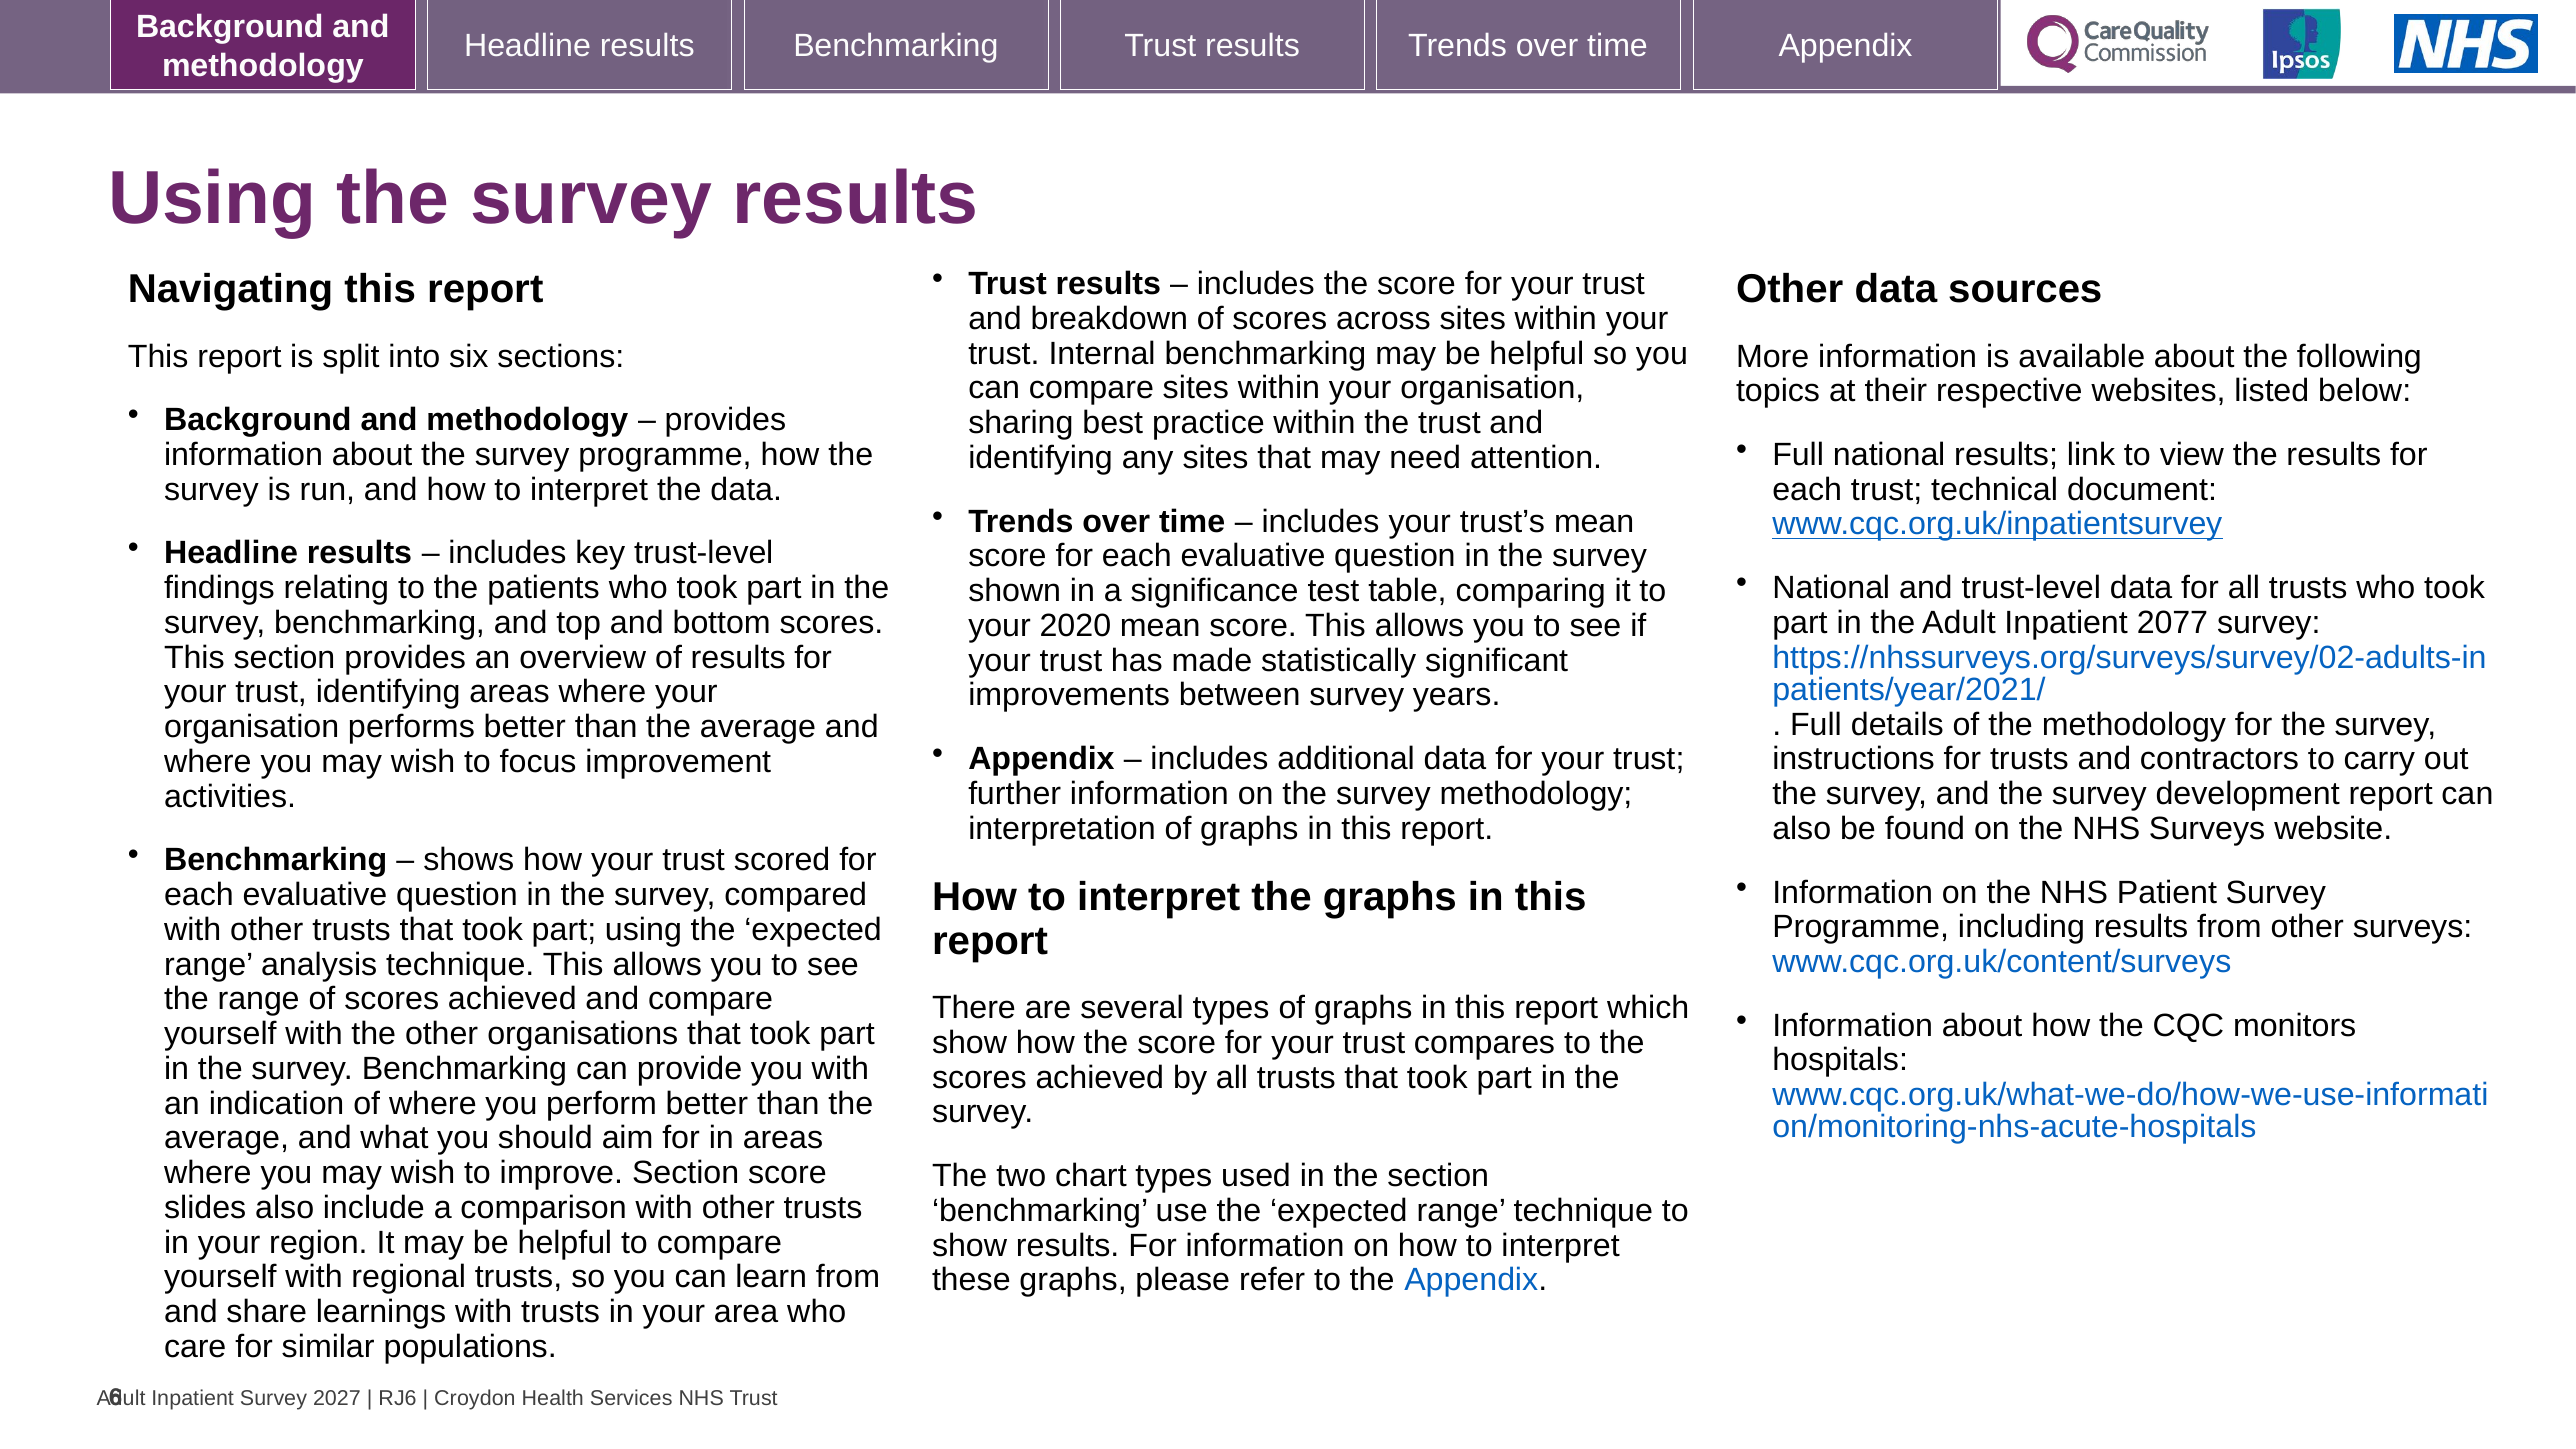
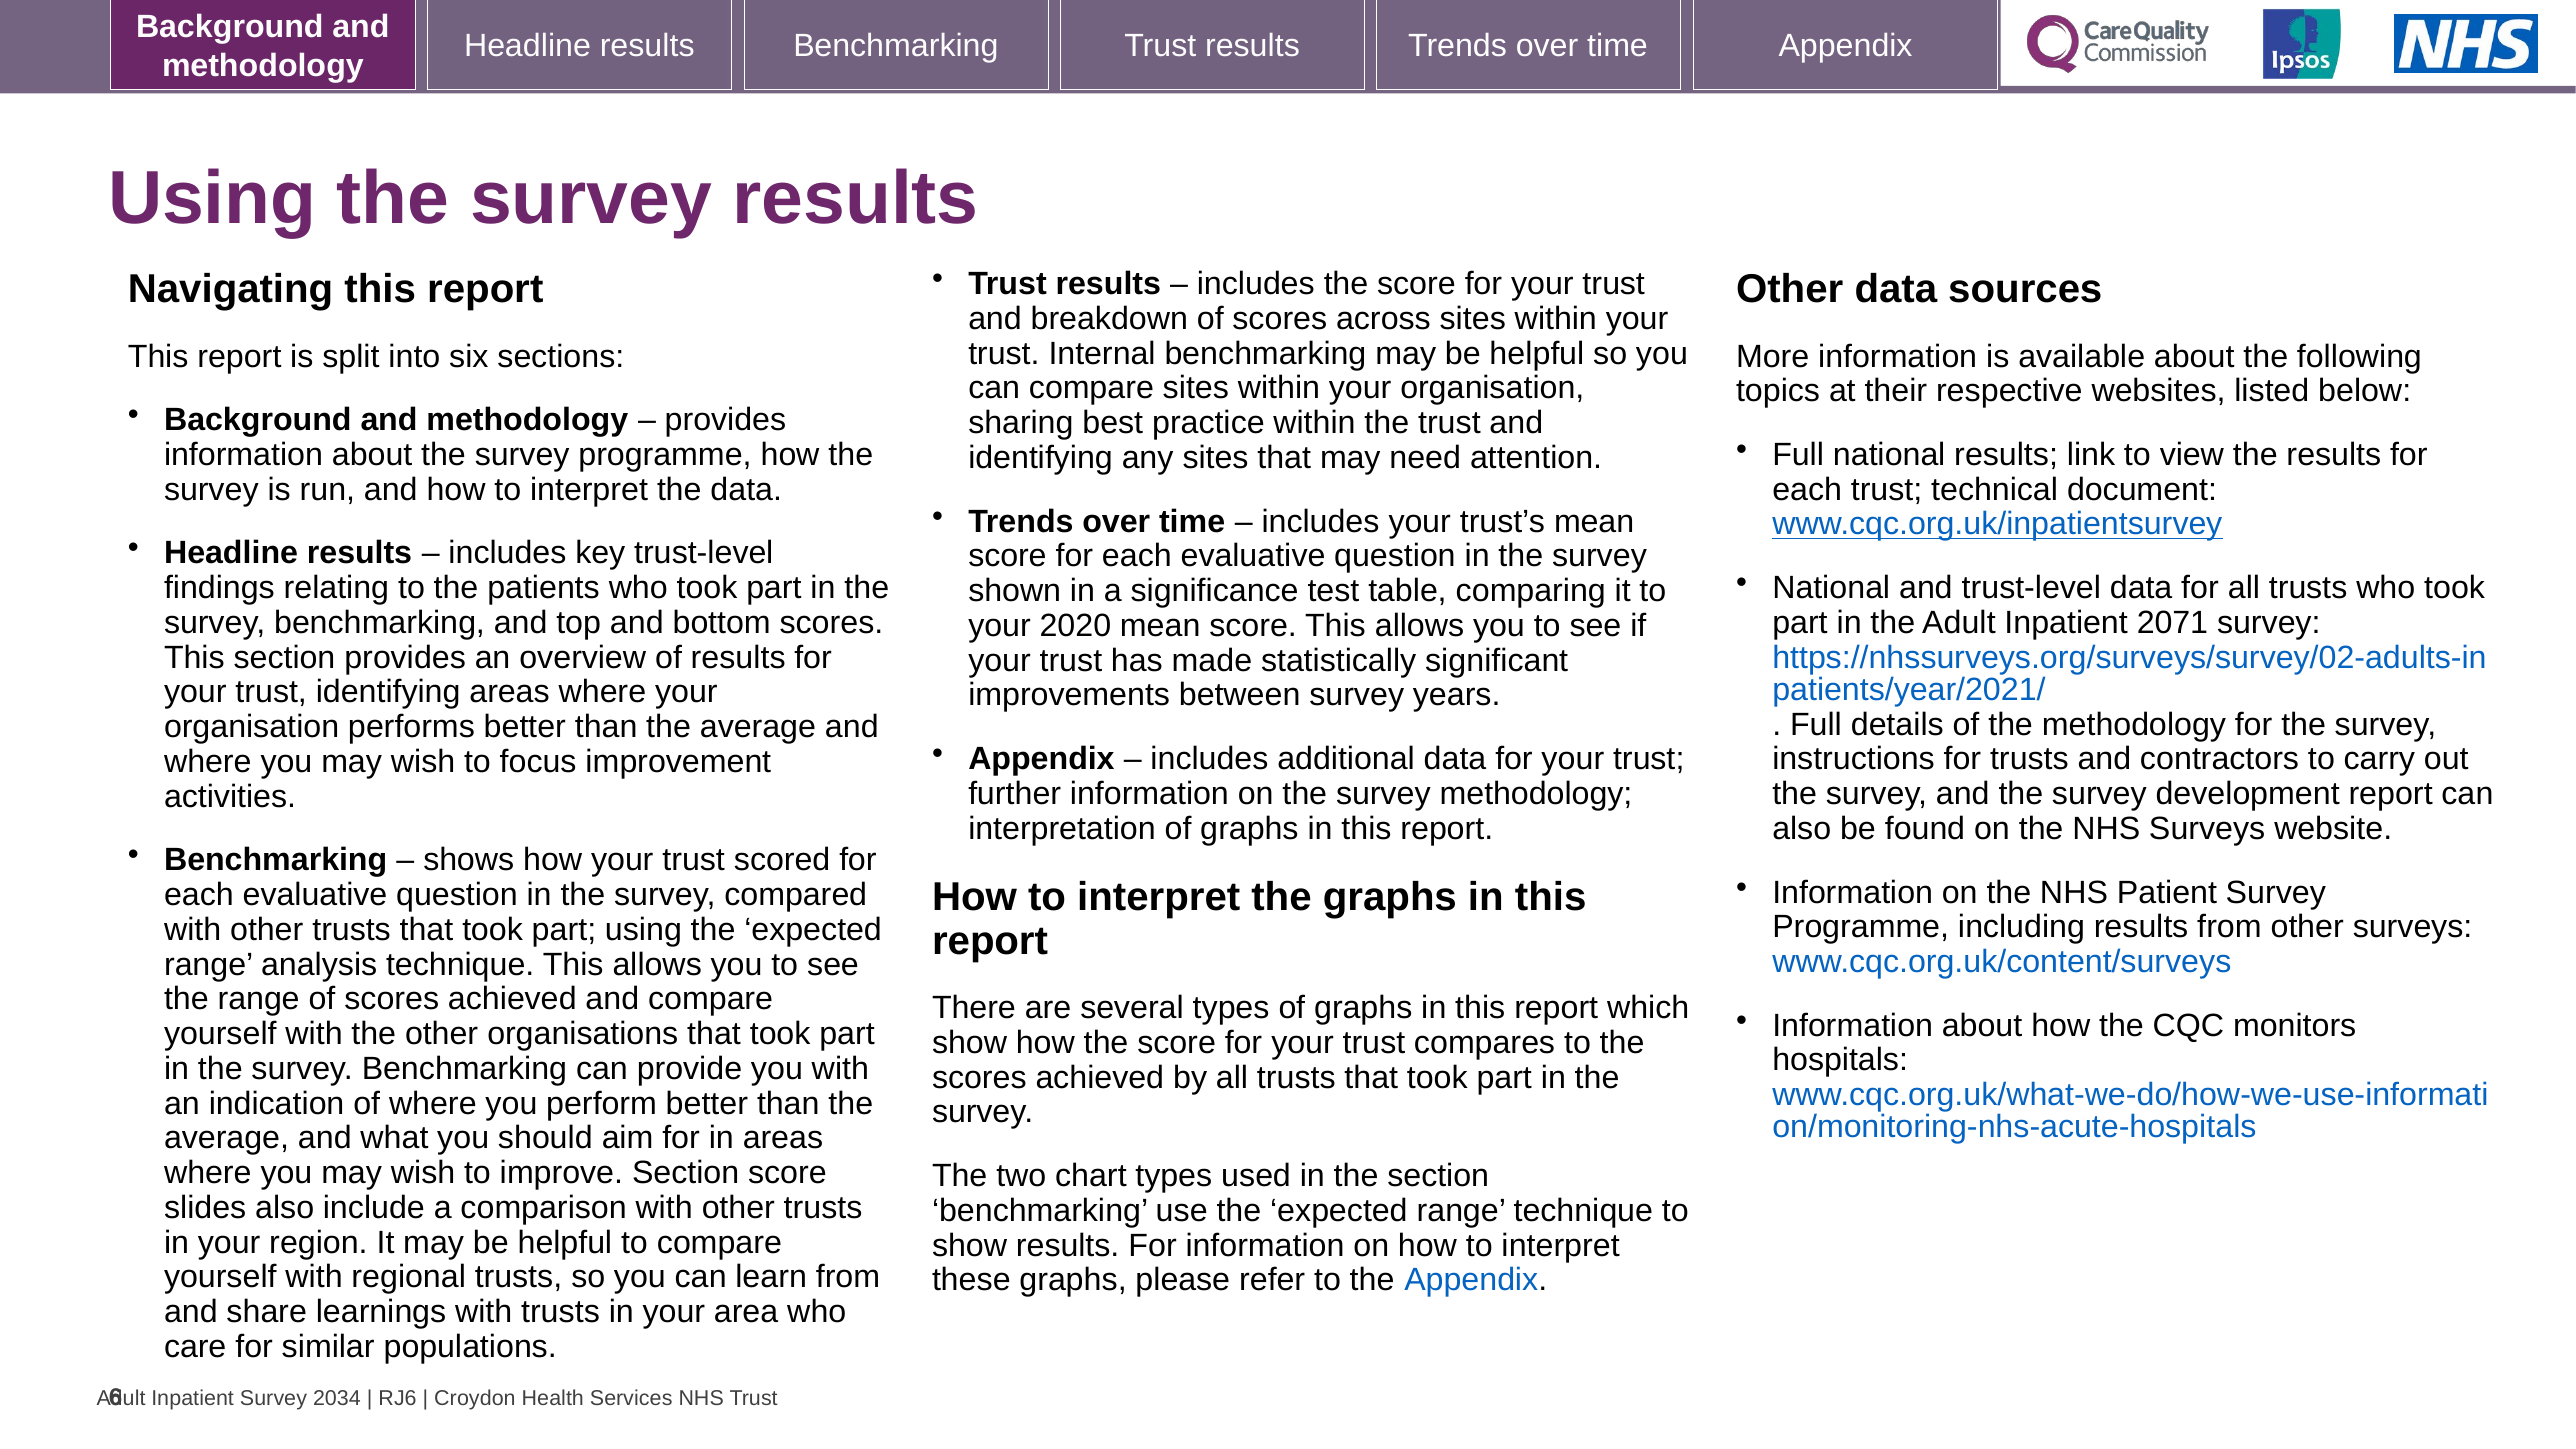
2077: 2077 -> 2071 (2172, 623)
2027: 2027 -> 2034 (337, 1399)
